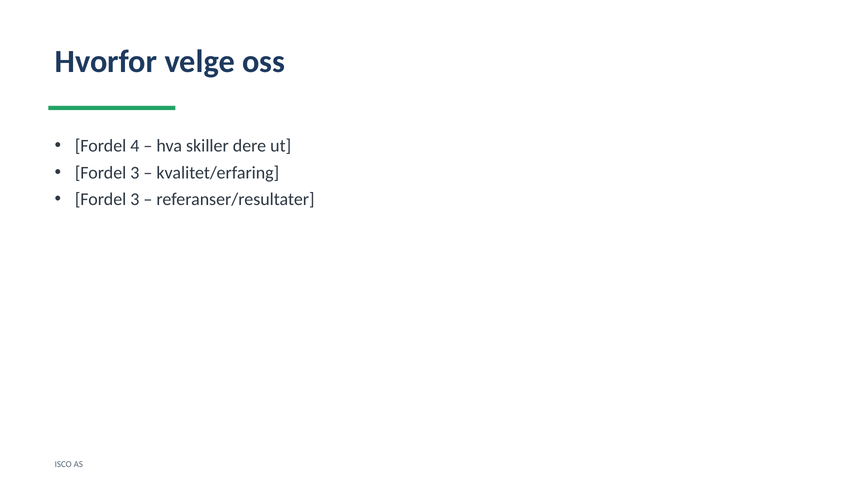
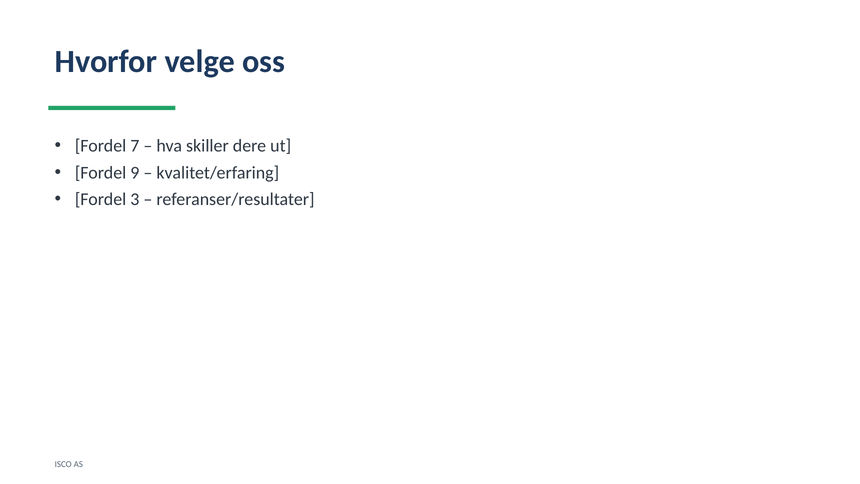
4: 4 -> 7 (135, 146)
3: 3 -> 9 (135, 173)
